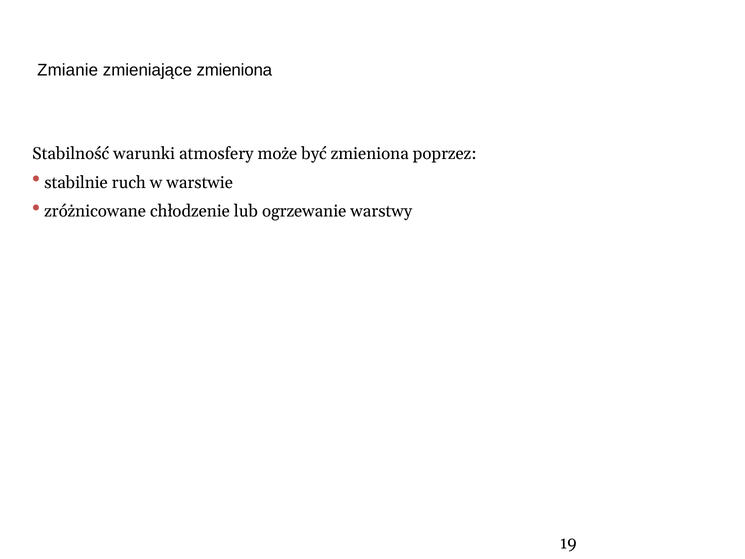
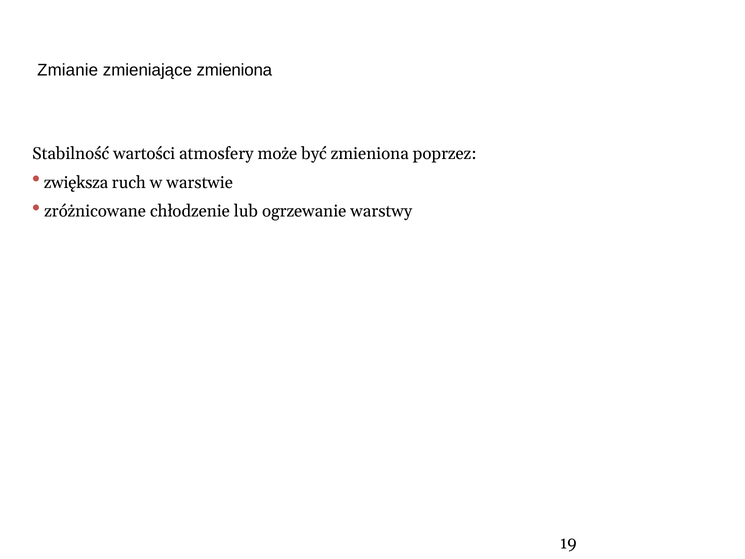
warunki: warunki -> wartości (144, 154)
stabilnie: stabilnie -> zwiększa (76, 183)
